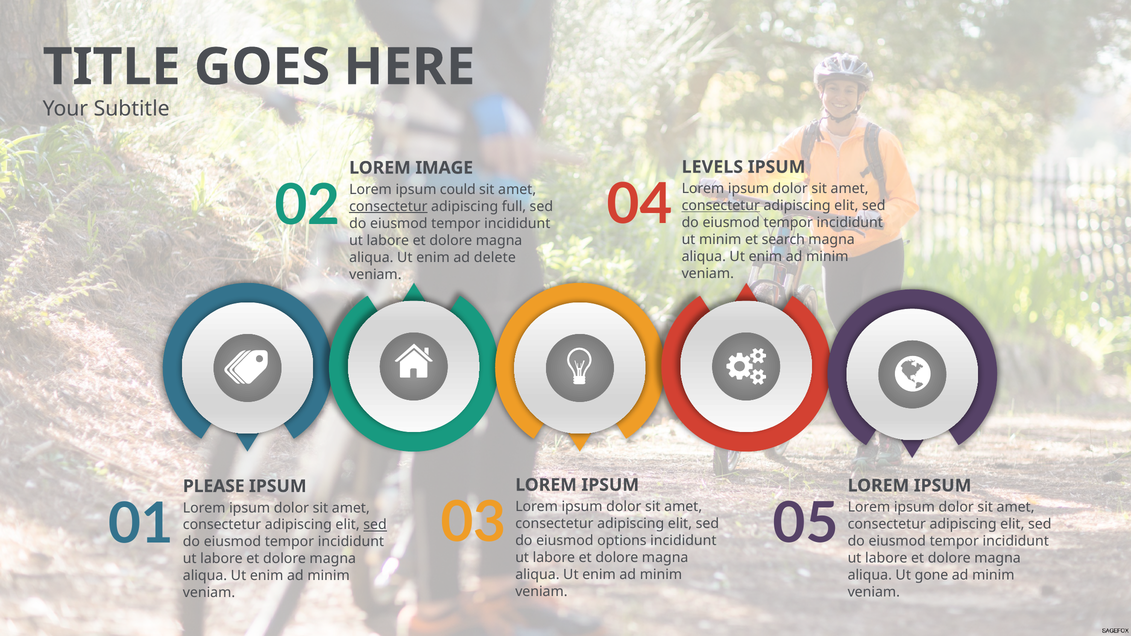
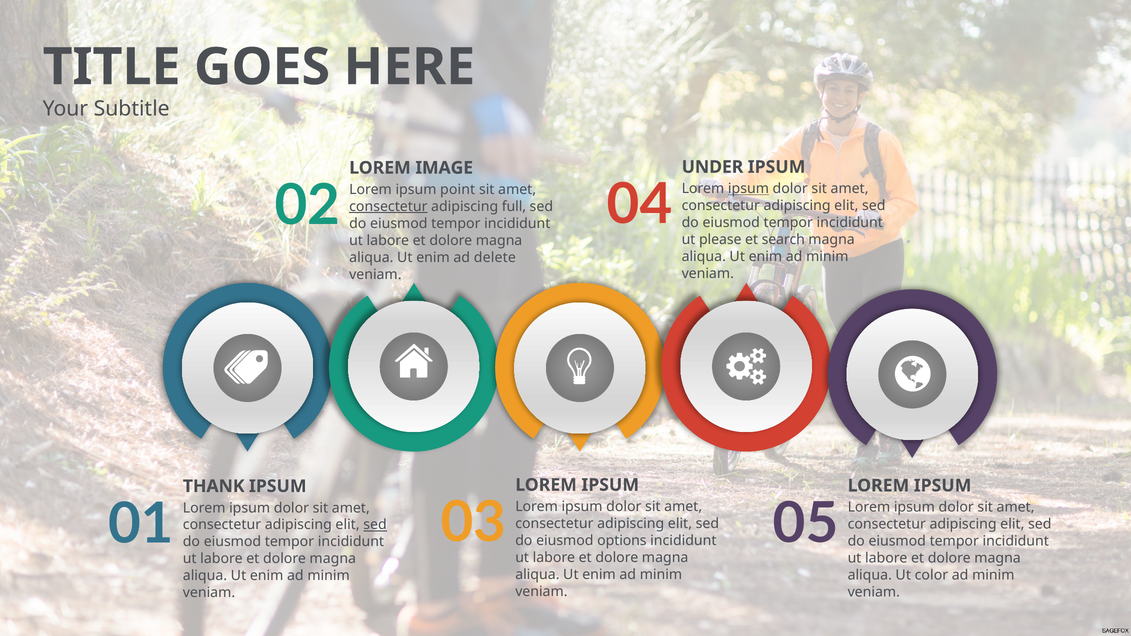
LEVELS: LEVELS -> UNDER (712, 167)
ipsum underline: none -> present (748, 189)
could: could -> point (458, 190)
consectetur underline: present -> none (721, 206)
ut minim: minim -> please (720, 240)
PLEASE: PLEASE -> THANK (214, 486)
gone: gone -> color (931, 575)
